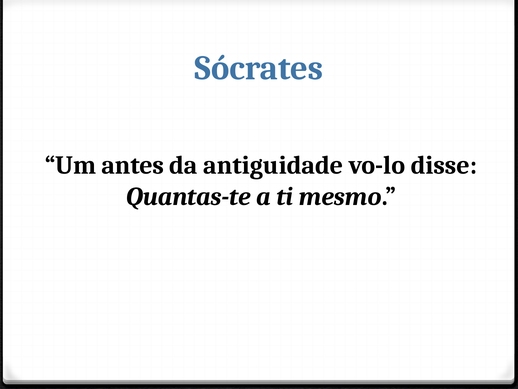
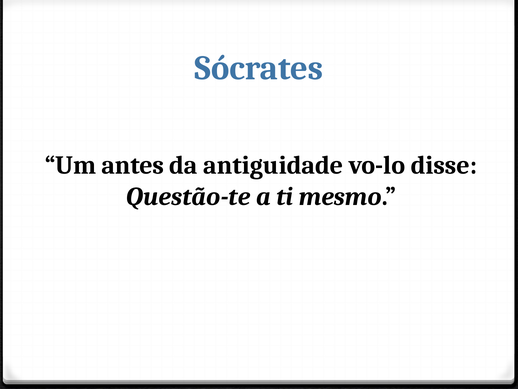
Quantas-te: Quantas-te -> Questão-te (188, 196)
